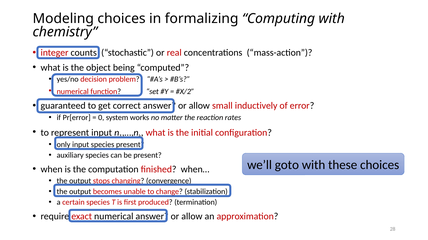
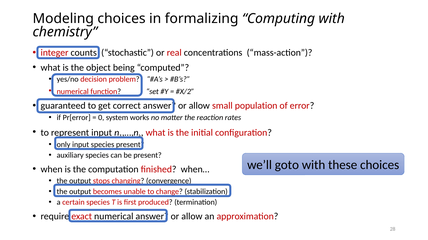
inductively: inductively -> population (256, 106)
